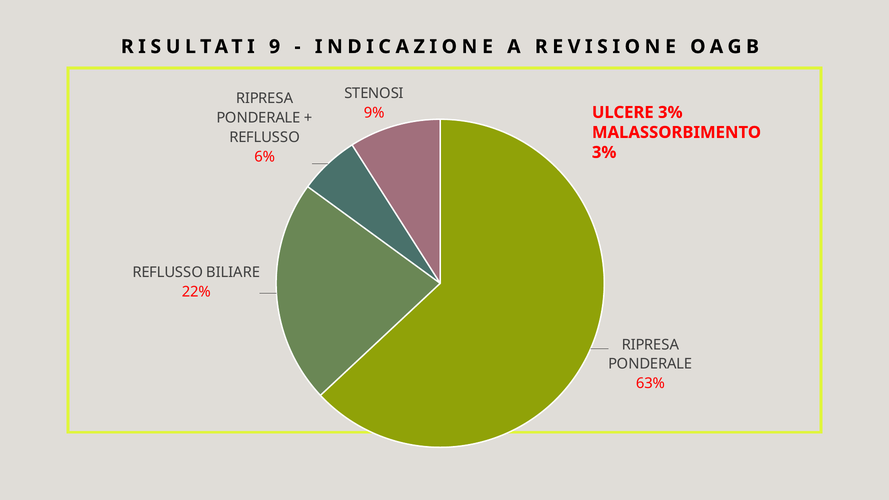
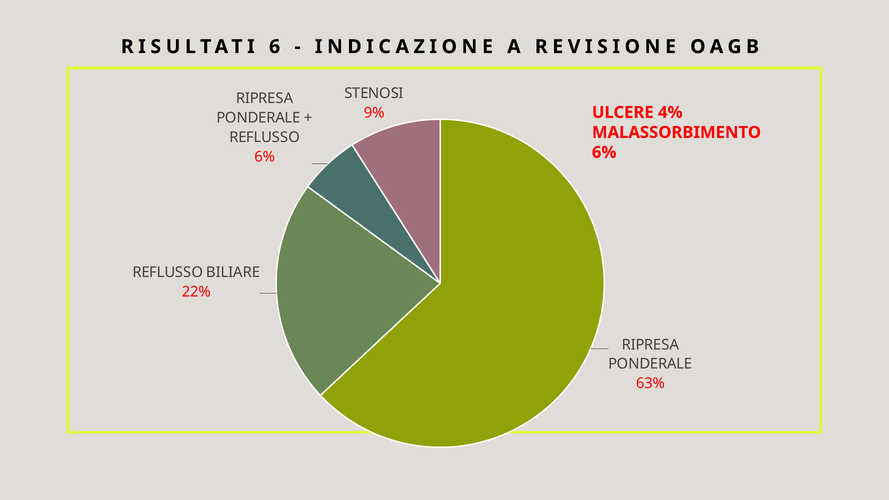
9: 9 -> 6 (275, 47)
ULCERE 3%: 3% -> 4% (670, 112)
3%: 3% -> 6% (604, 152)
